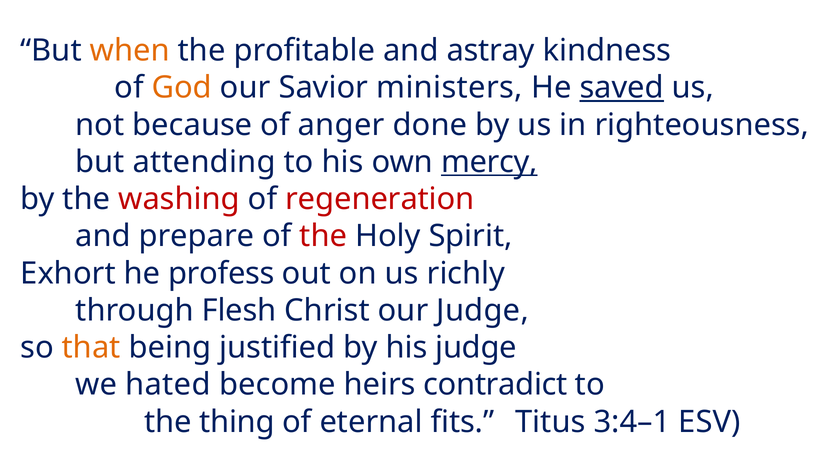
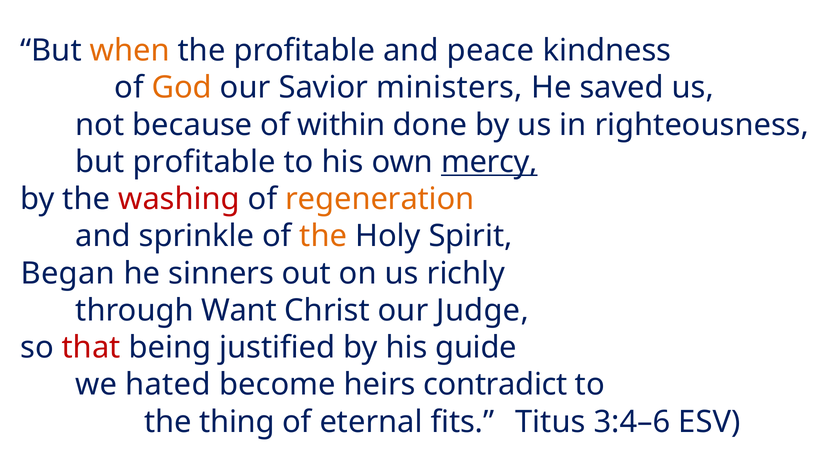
astray: astray -> peace (490, 51)
saved underline: present -> none (622, 88)
anger: anger -> within (341, 125)
but attending: attending -> profitable (204, 162)
regeneration colour: red -> orange (380, 199)
prepare: prepare -> sprinkle (197, 236)
the colour: red -> orange (323, 236)
Exhort: Exhort -> Began (68, 273)
profess: profess -> sinners (221, 273)
Flesh: Flesh -> Want (239, 311)
that colour: orange -> red (91, 348)
his judge: judge -> guide (476, 348)
3:4–1: 3:4–1 -> 3:4–6 (632, 422)
